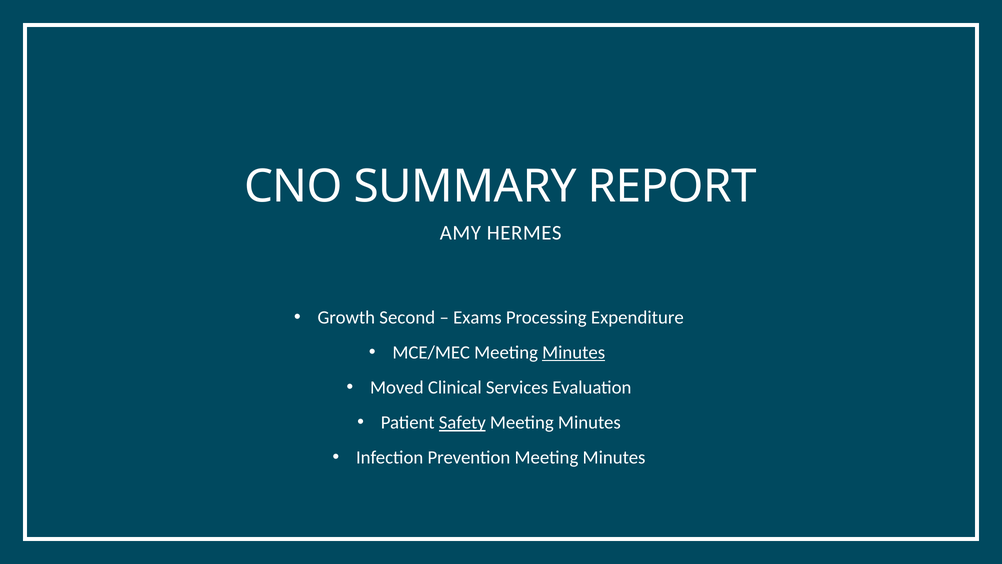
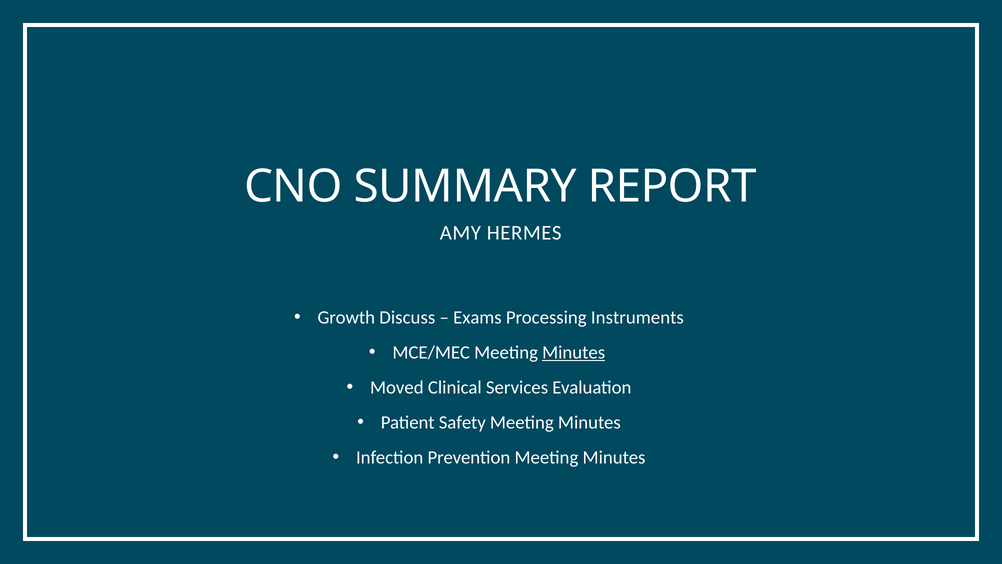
Second: Second -> Discuss (407, 317)
Expenditure: Expenditure -> Instruments (637, 317)
Safety underline: present -> none (462, 422)
